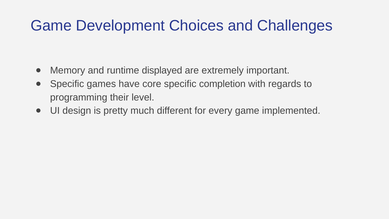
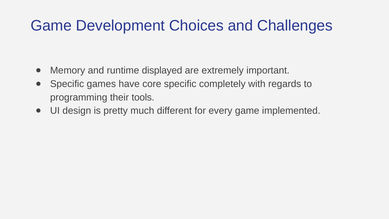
completion: completion -> completely (222, 84)
level: level -> tools (143, 97)
